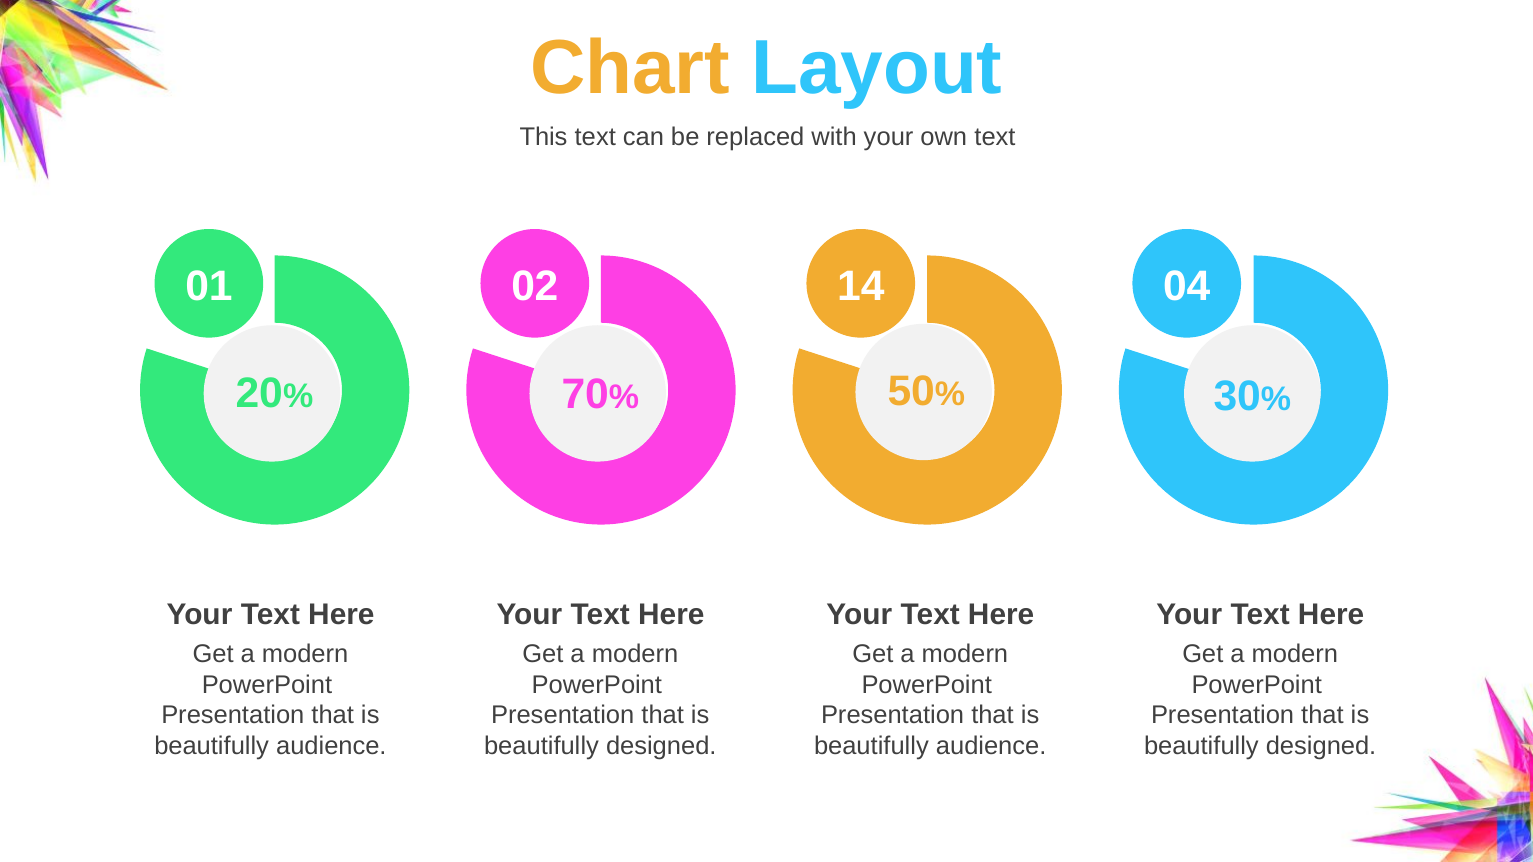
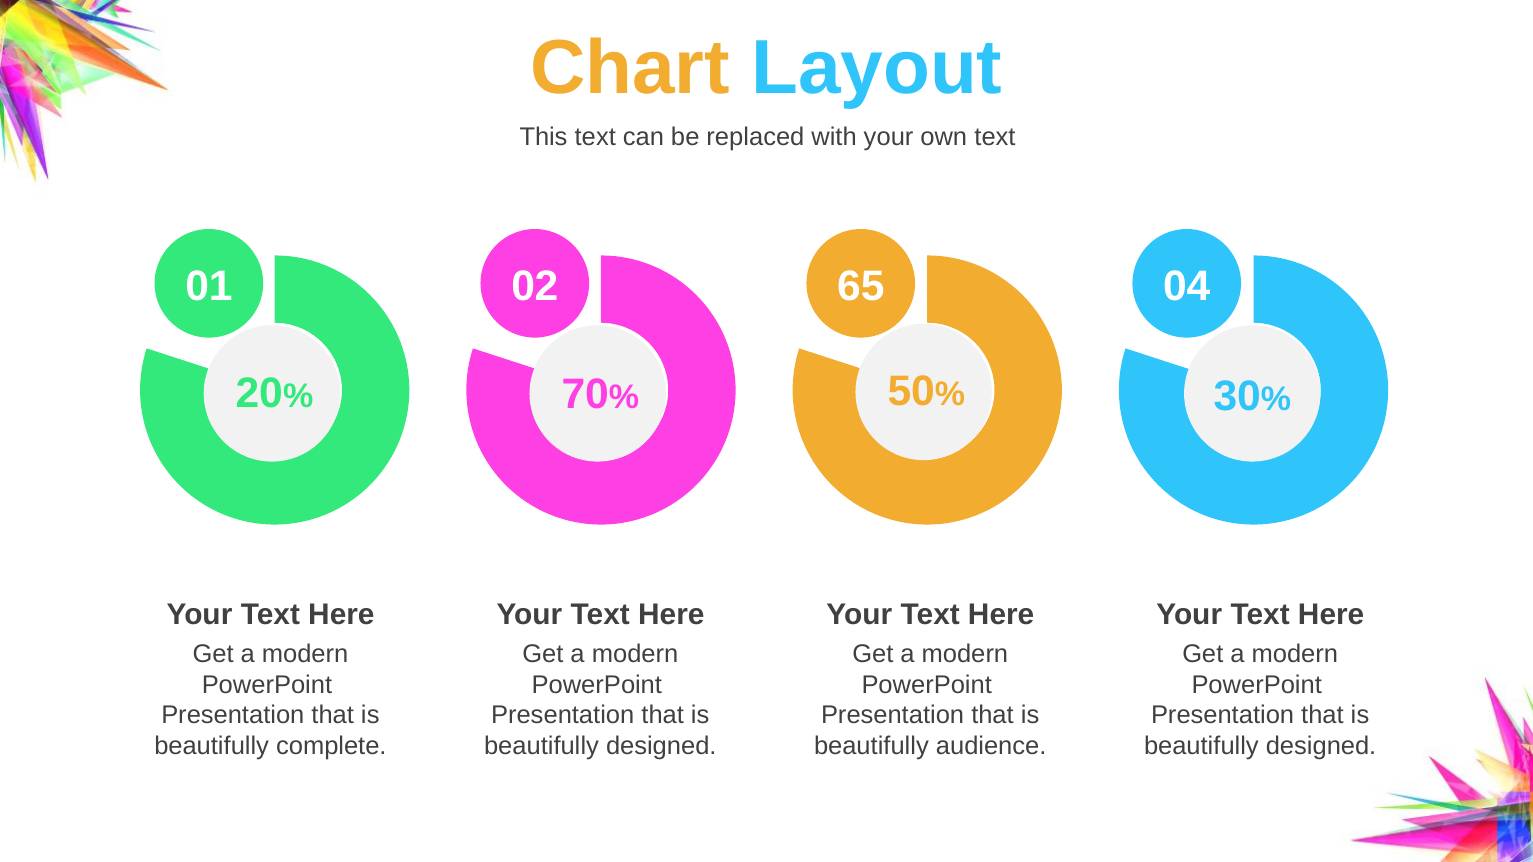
14: 14 -> 65 (861, 286)
audience: audience -> complete (331, 746)
